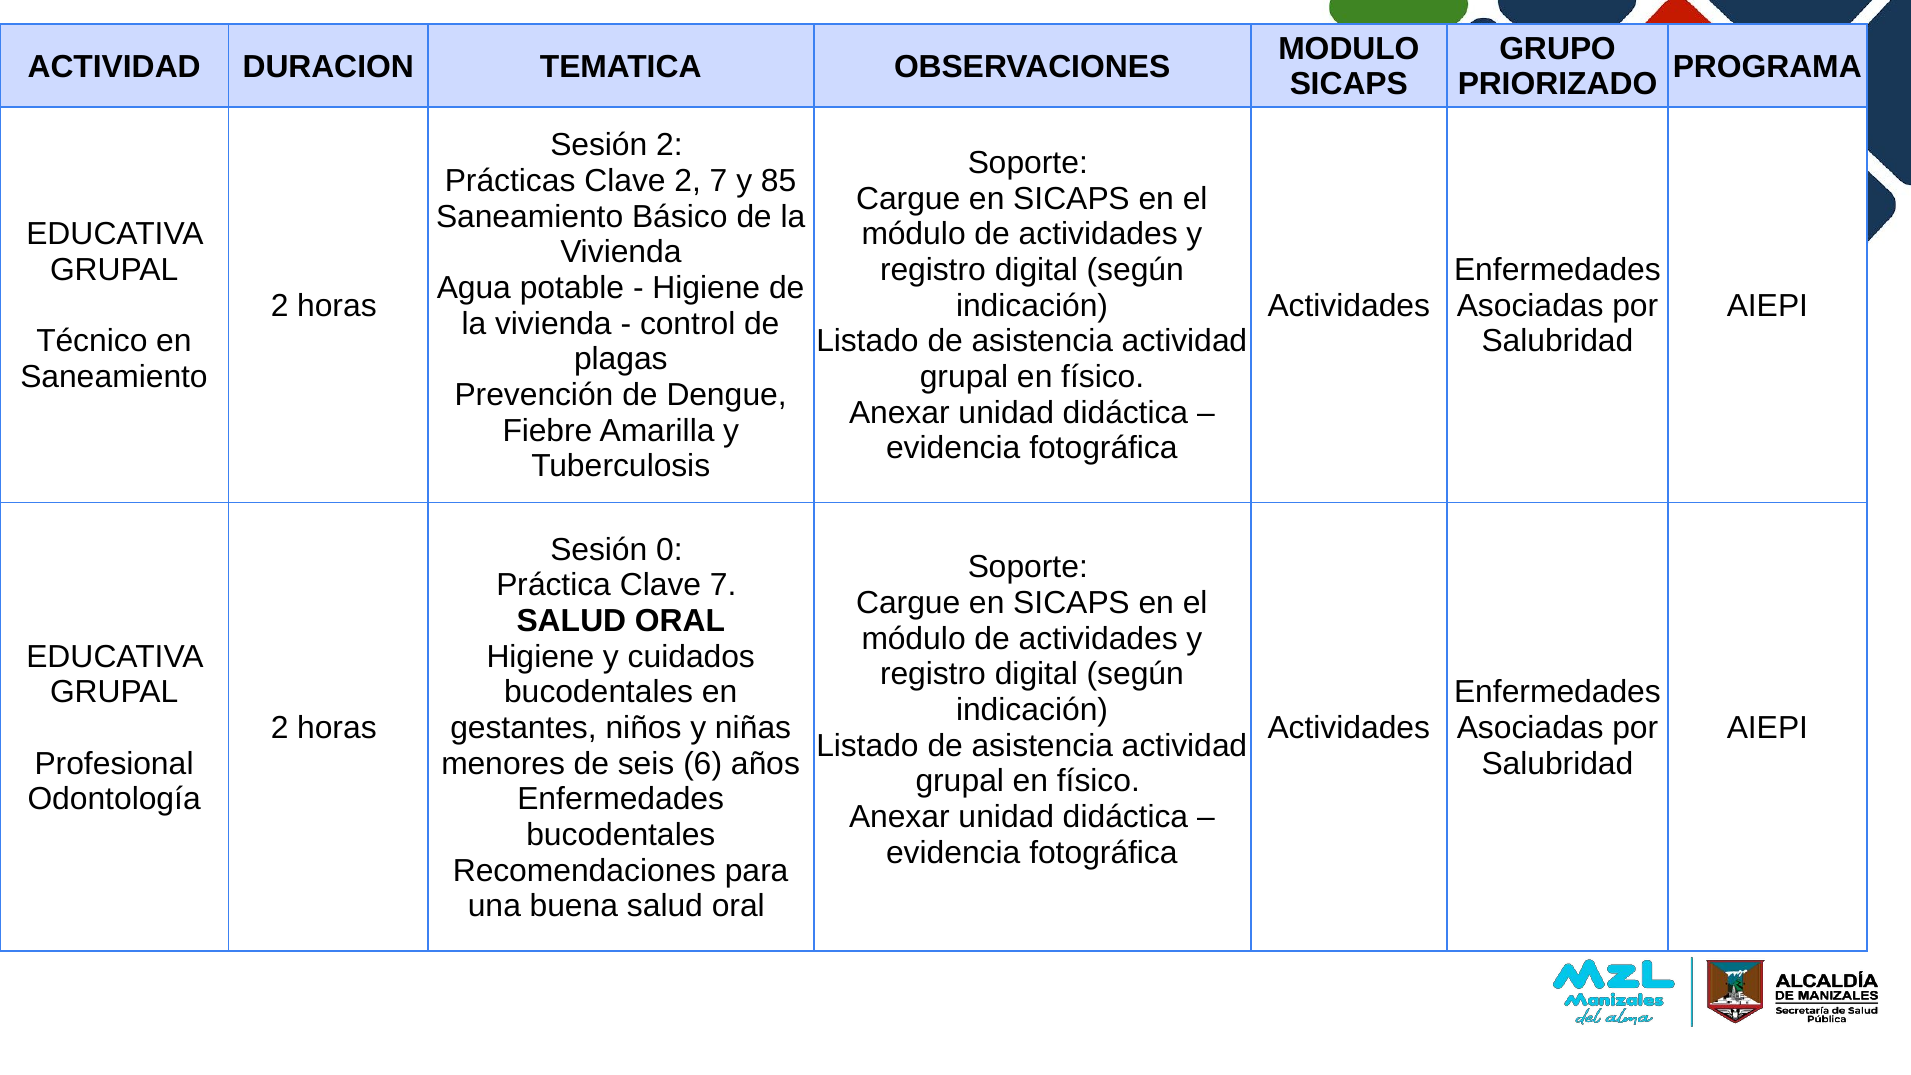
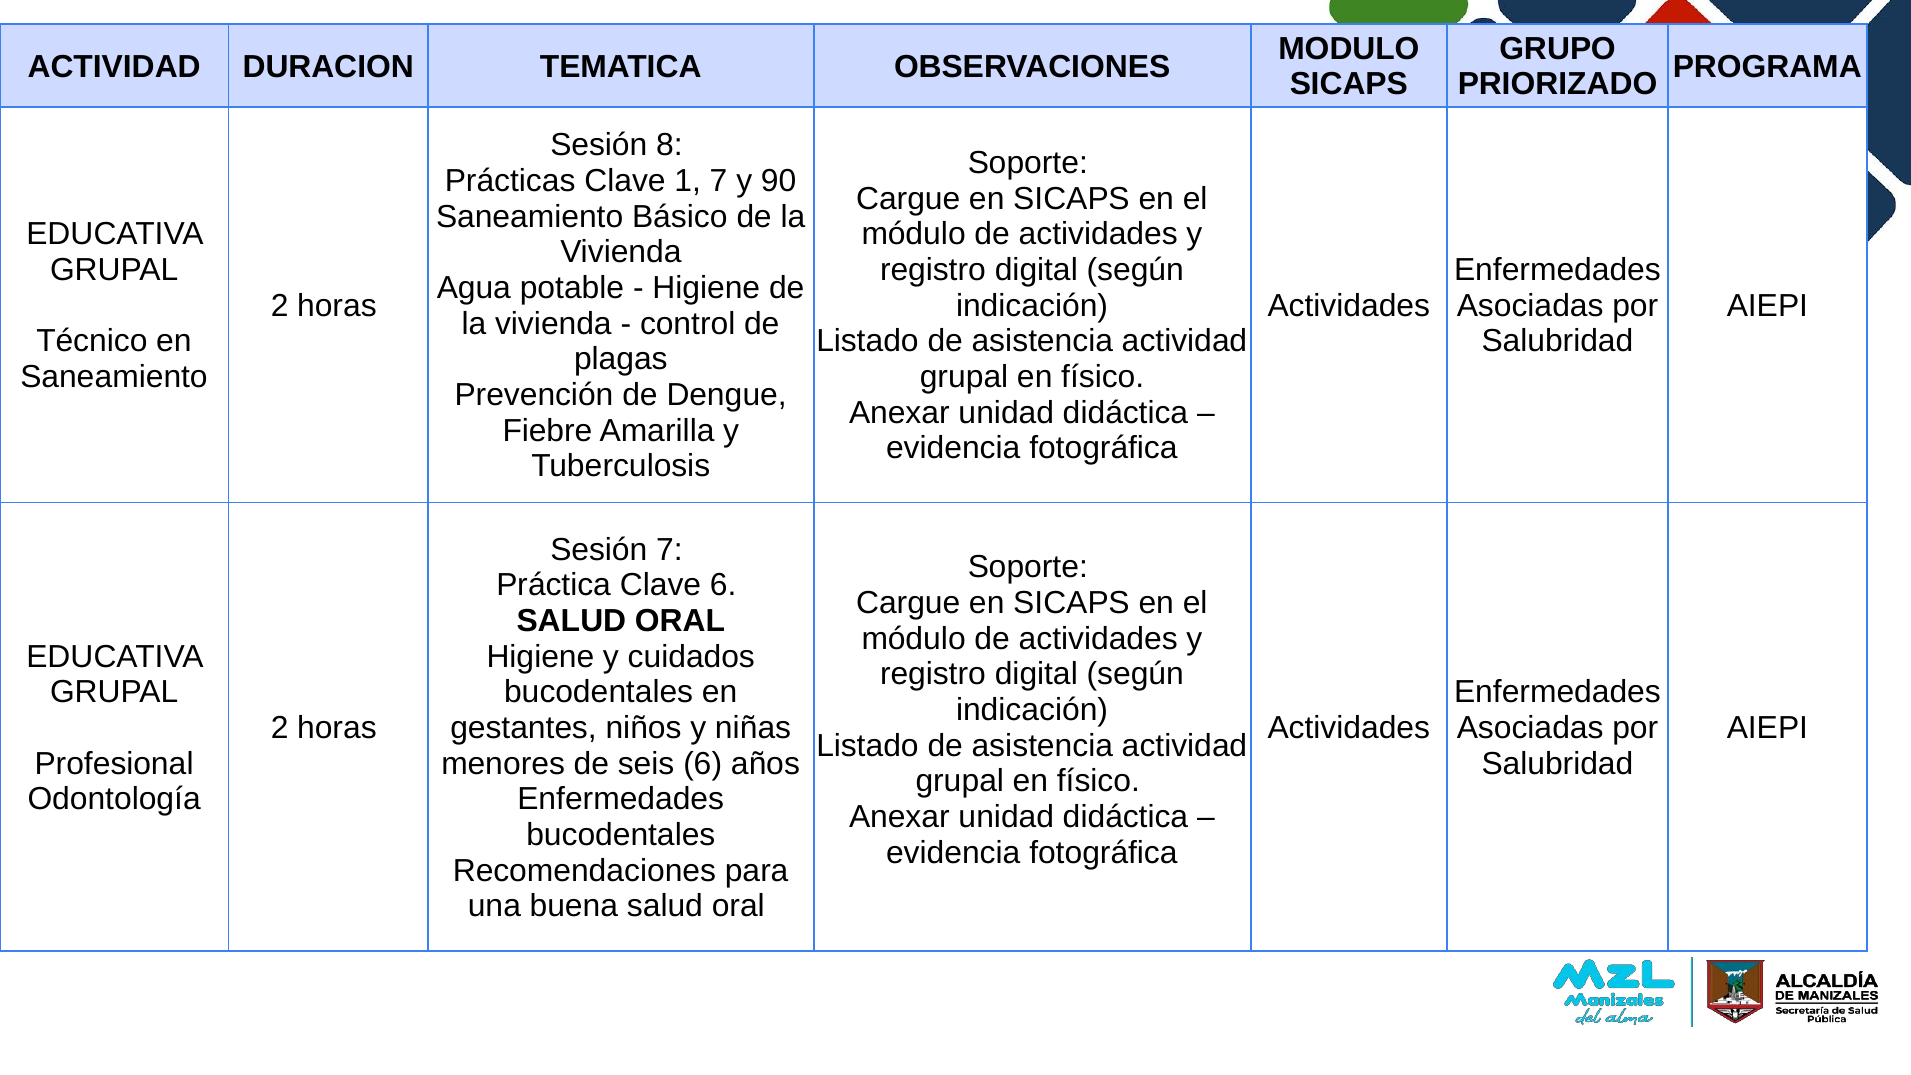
Sesión 2: 2 -> 8 (669, 145)
Clave 2: 2 -> 1 (688, 181)
85: 85 -> 90 (778, 181)
Sesión 0: 0 -> 7 (669, 550)
Clave 7: 7 -> 6 (723, 585)
